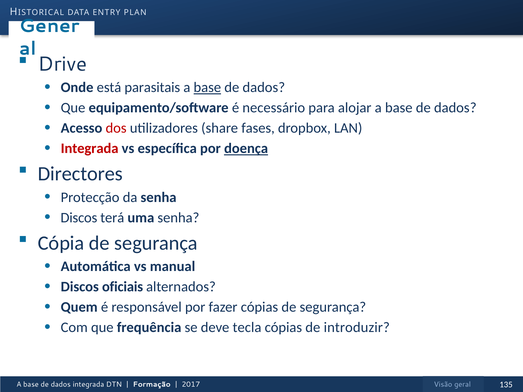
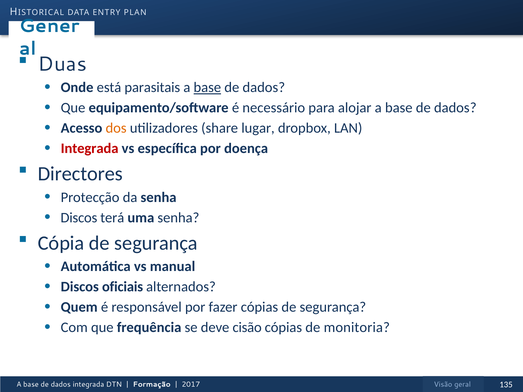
Drive: Drive -> Duas (62, 64)
dos colour: red -> orange (116, 128)
fases: fases -> lugar (258, 128)
doença underline: present -> none (246, 149)
tecla: tecla -> cisão (247, 328)
introduzir: introduzir -> monitoria (357, 328)
